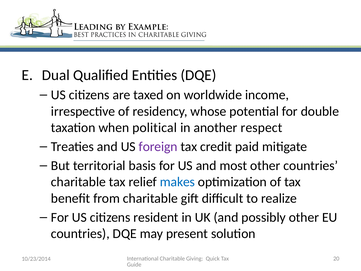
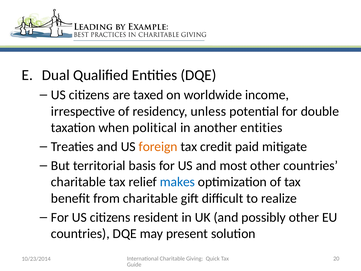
whose: whose -> unless (208, 111)
another respect: respect -> entities (261, 127)
foreign colour: purple -> orange (158, 147)
